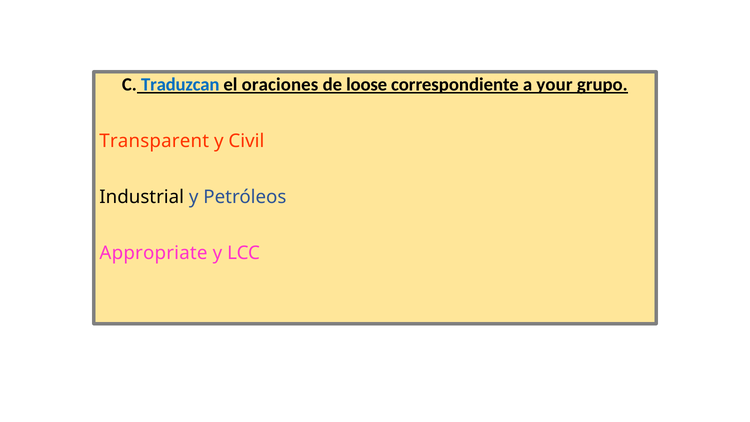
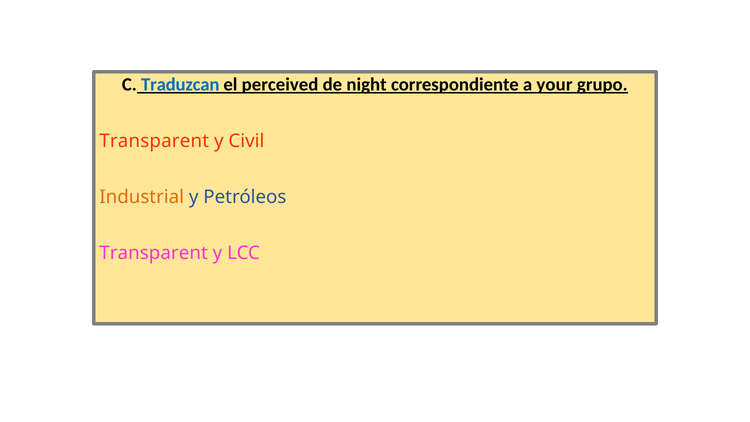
oraciones: oraciones -> perceived (280, 85)
loose: loose -> night (367, 85)
Industrial colour: black -> orange (142, 197)
Appropriate: Appropriate -> Transparent (154, 253)
